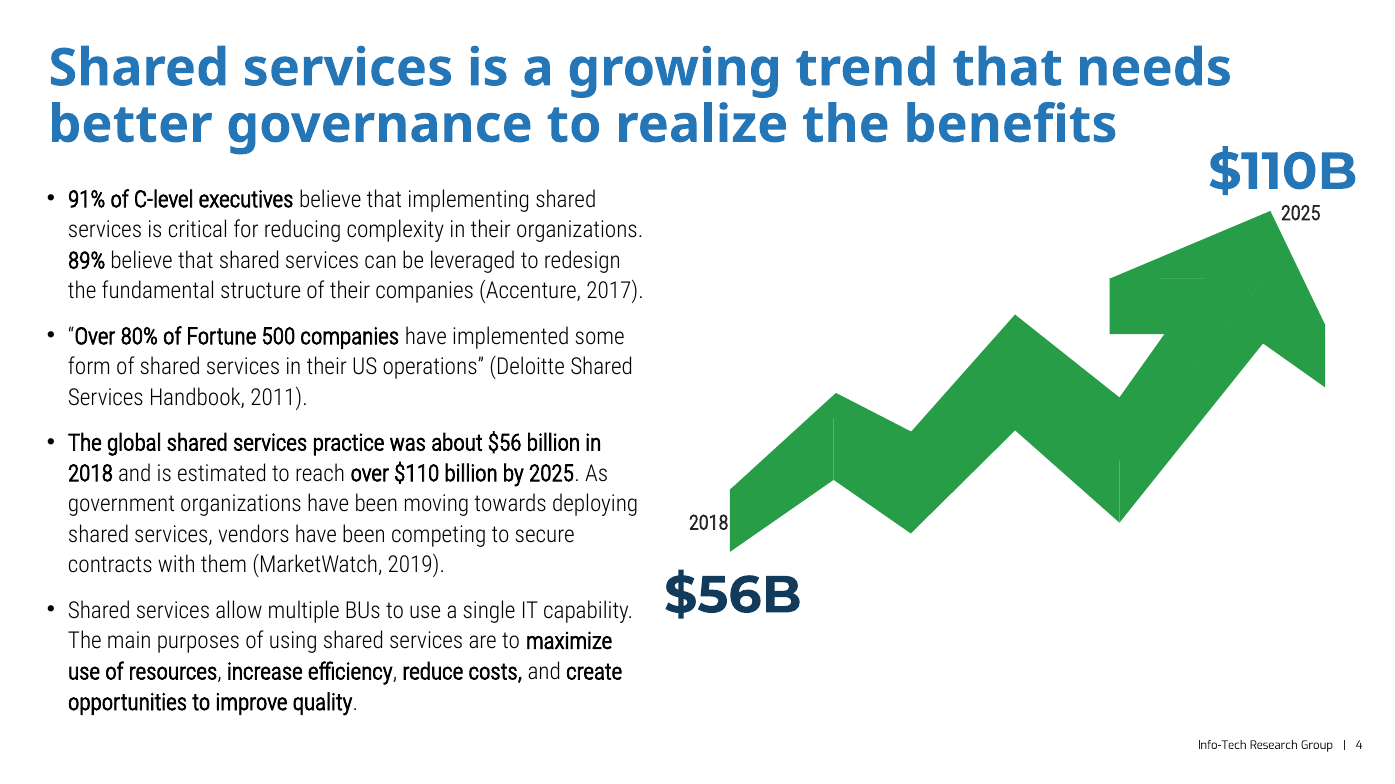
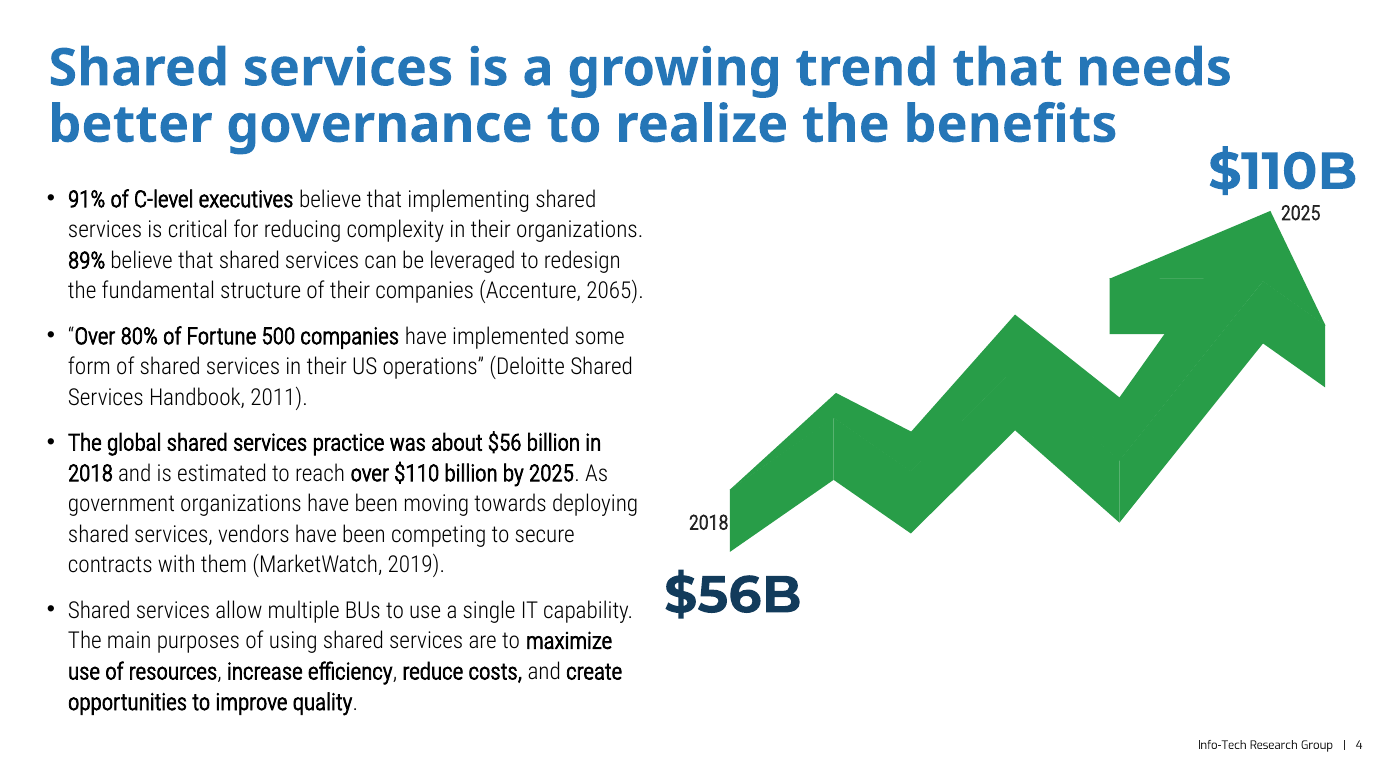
2017: 2017 -> 2065 (615, 292)
